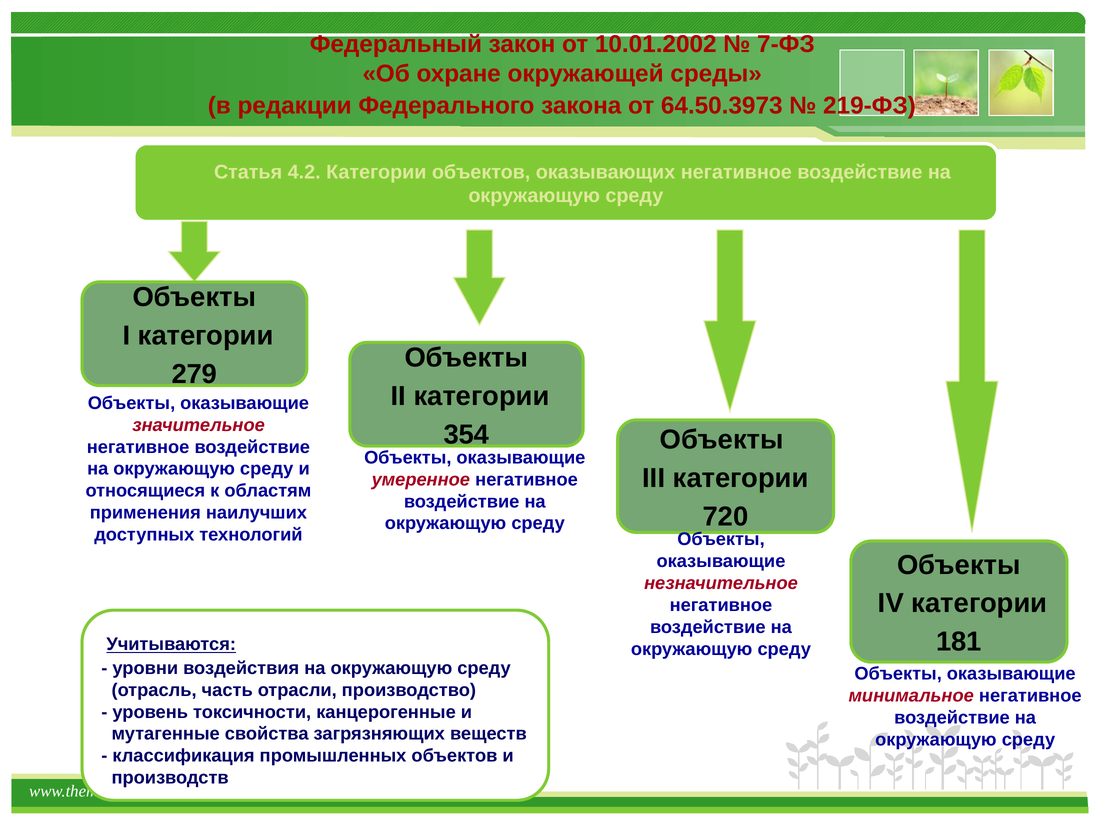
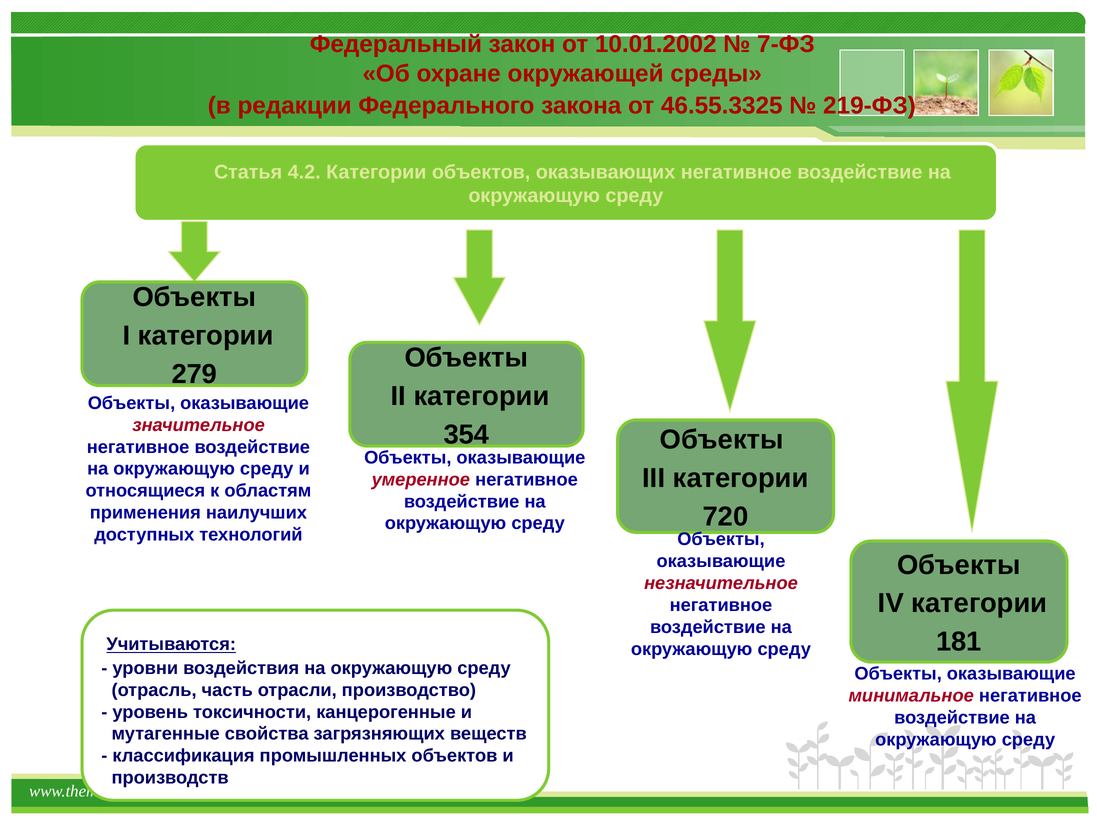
64.50.3973: 64.50.3973 -> 46.55.3325 (722, 106)
